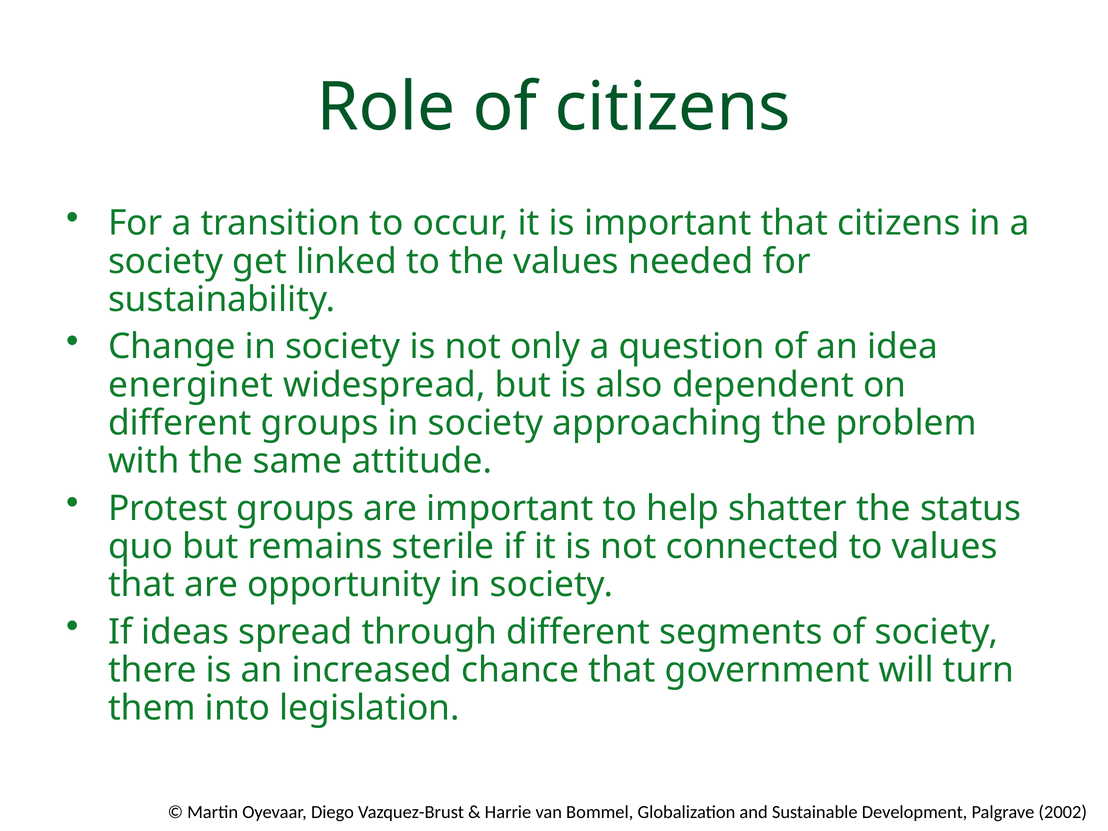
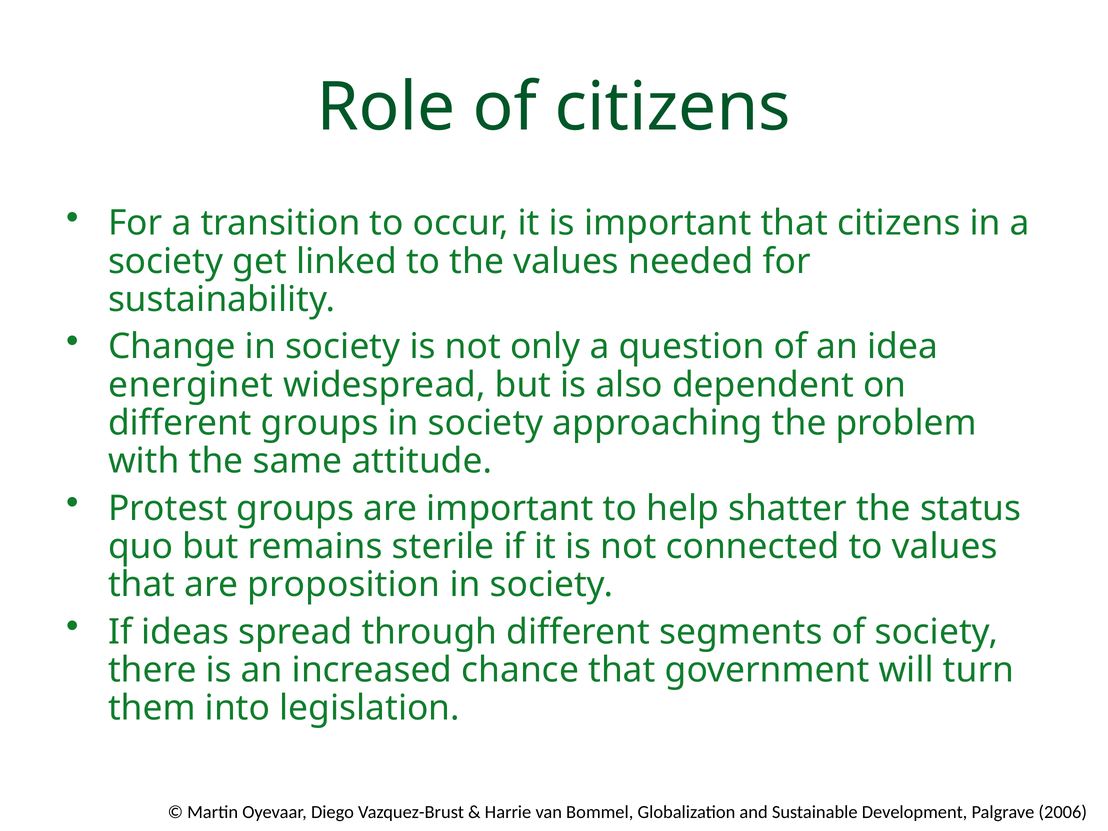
opportunity: opportunity -> proposition (344, 585)
2002: 2002 -> 2006 (1063, 812)
